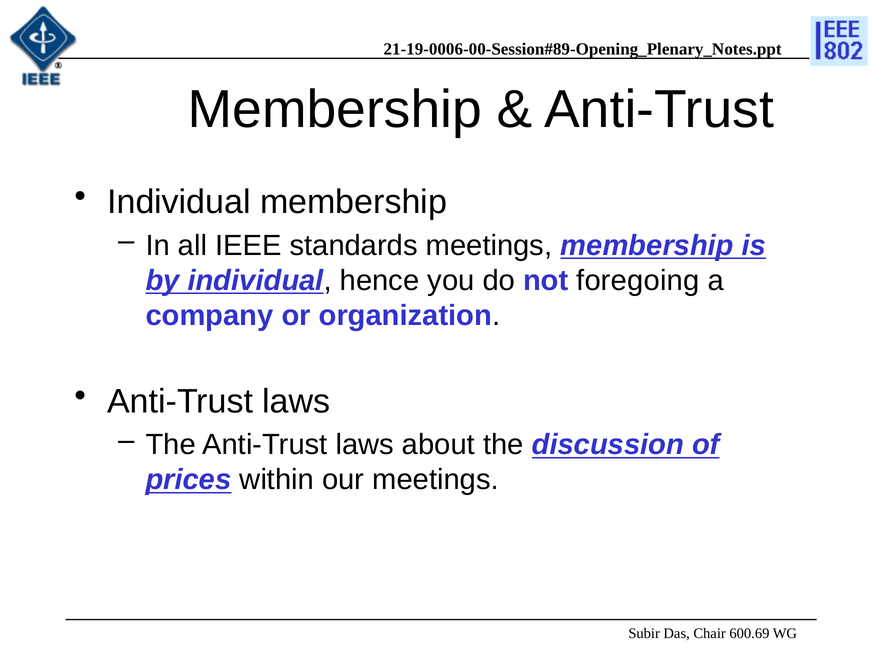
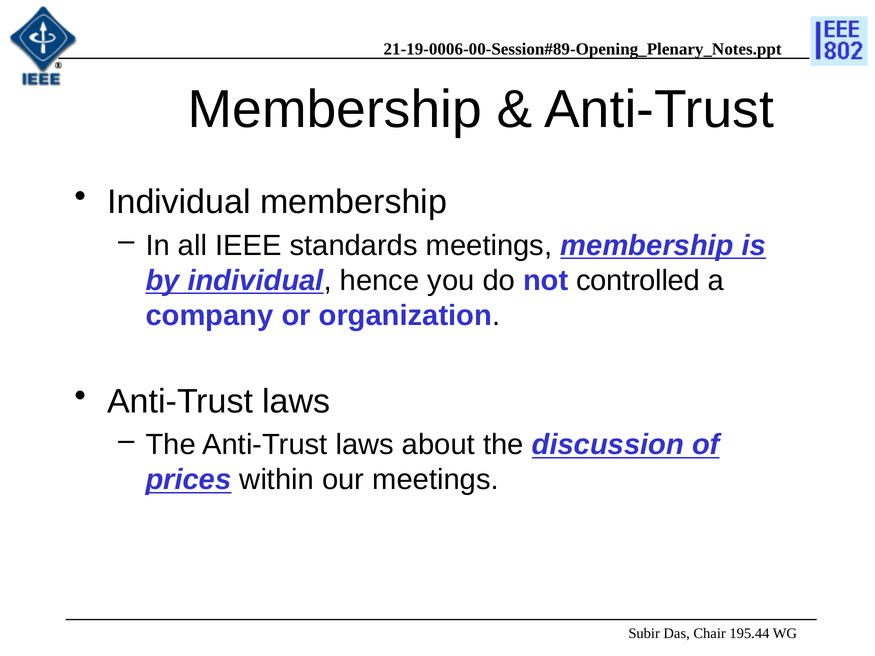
foregoing: foregoing -> controlled (638, 281)
600.69: 600.69 -> 195.44 (749, 634)
